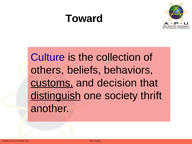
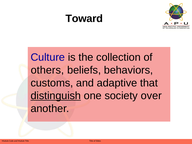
customs underline: present -> none (52, 83)
decision: decision -> adaptive (117, 83)
thrift: thrift -> over (151, 96)
